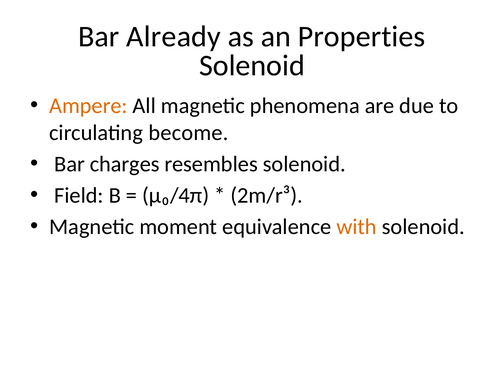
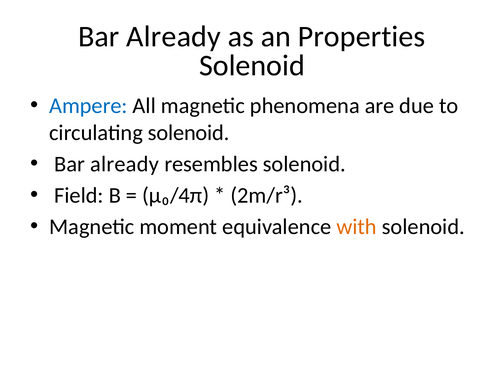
Ampere colour: orange -> blue (88, 106)
circulating become: become -> solenoid (189, 133)
charges: charges -> already (125, 164)
